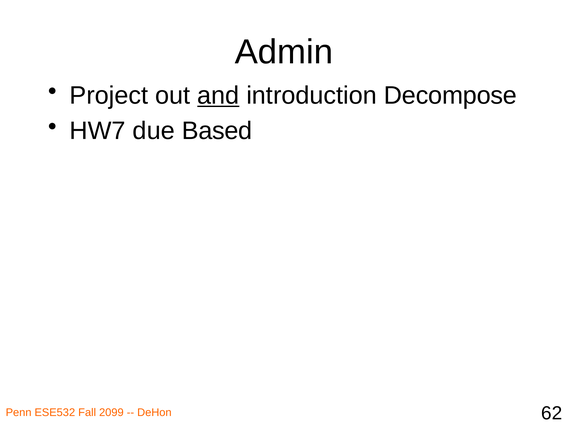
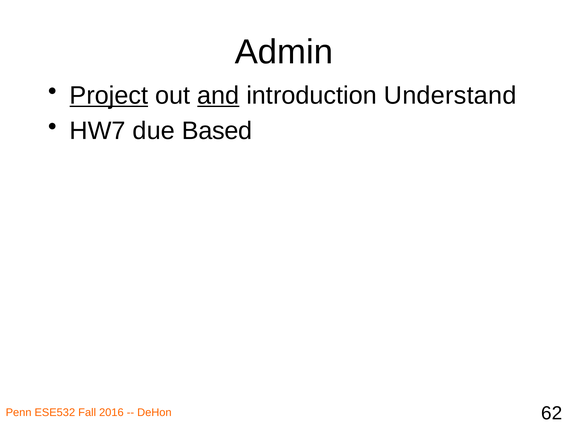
Project underline: none -> present (109, 95)
Decompose: Decompose -> Understand (450, 95)
2099: 2099 -> 2016 (111, 413)
